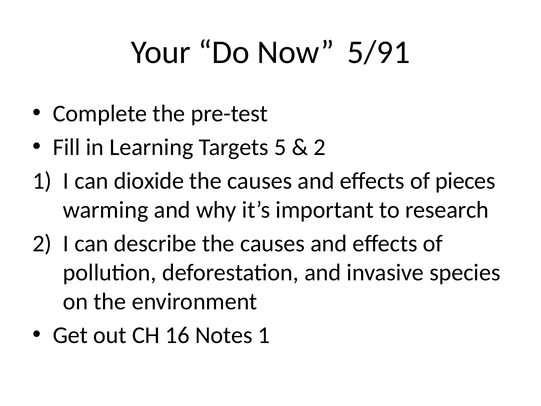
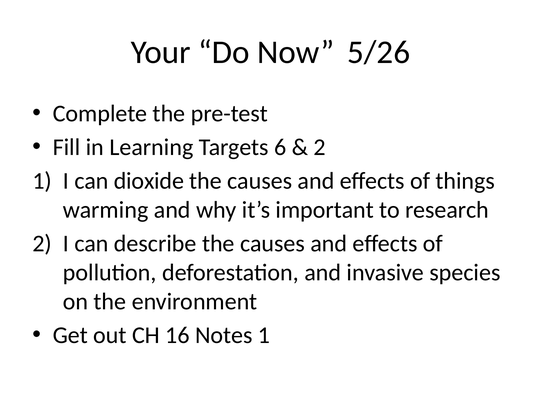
5/91: 5/91 -> 5/26 (379, 52)
5: 5 -> 6 (280, 147)
pieces: pieces -> things (465, 181)
